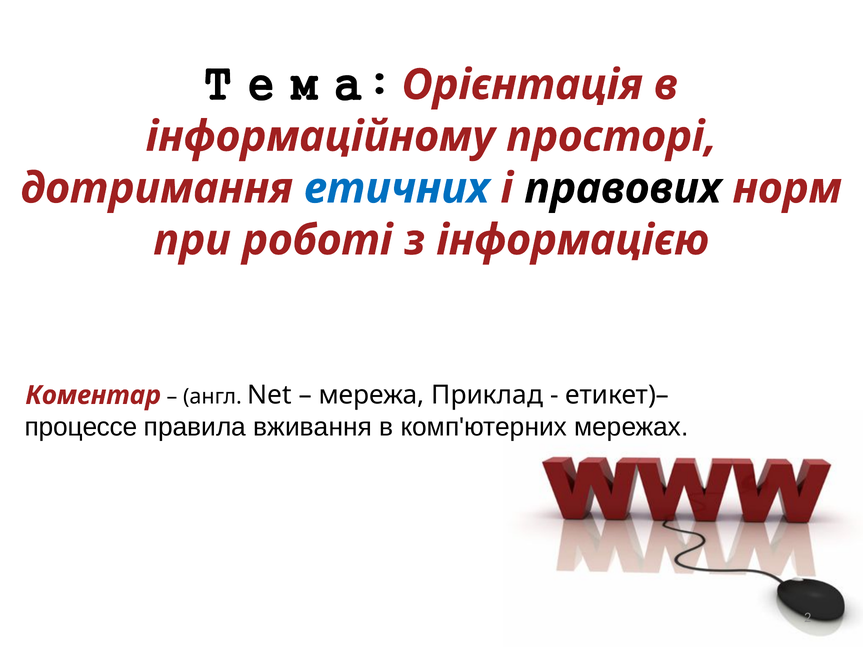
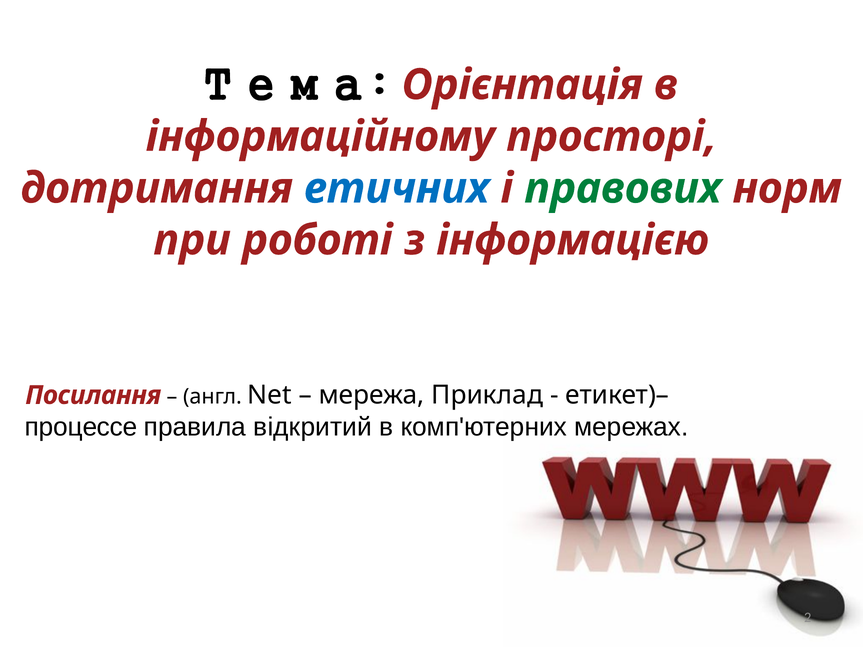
правових colour: black -> green (623, 188)
Коментар: Коментар -> Посилання (93, 395)
вживання: вживання -> відкритий (313, 427)
